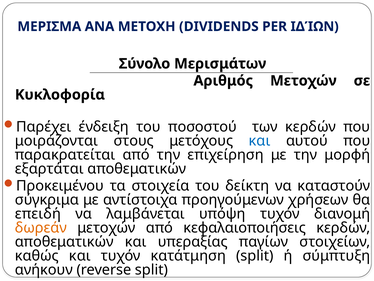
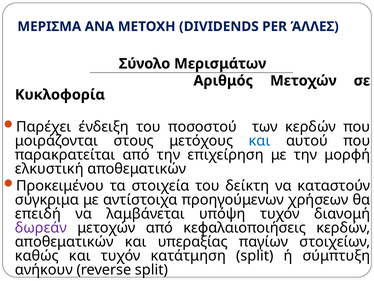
ΙΔΊΩΝ: ΙΔΊΩΝ -> ΆΛΛΕΣ (315, 26)
εξαρτάται: εξαρτάται -> ελκυστική (49, 168)
δωρεάν colour: orange -> purple (41, 227)
